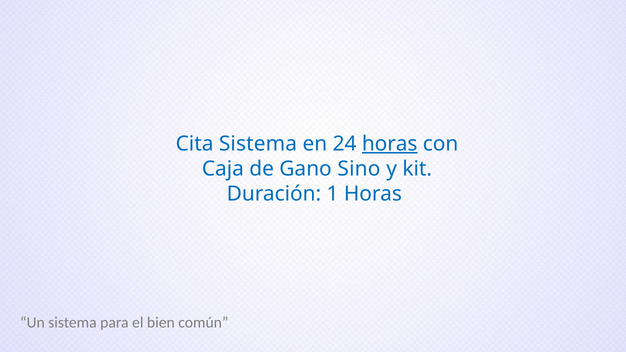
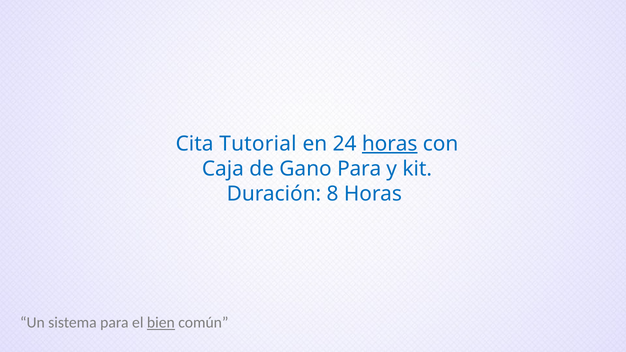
Cita Sistema: Sistema -> Tutorial (258, 144)
Gano Sino: Sino -> Para (359, 169)
1: 1 -> 8 (333, 194)
bien underline: none -> present (161, 323)
